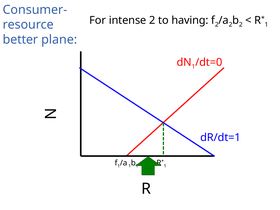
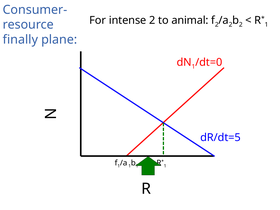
having: having -> animal (190, 20)
better: better -> finally (20, 40)
dR/dt=1: dR/dt=1 -> dR/dt=5 (221, 137)
